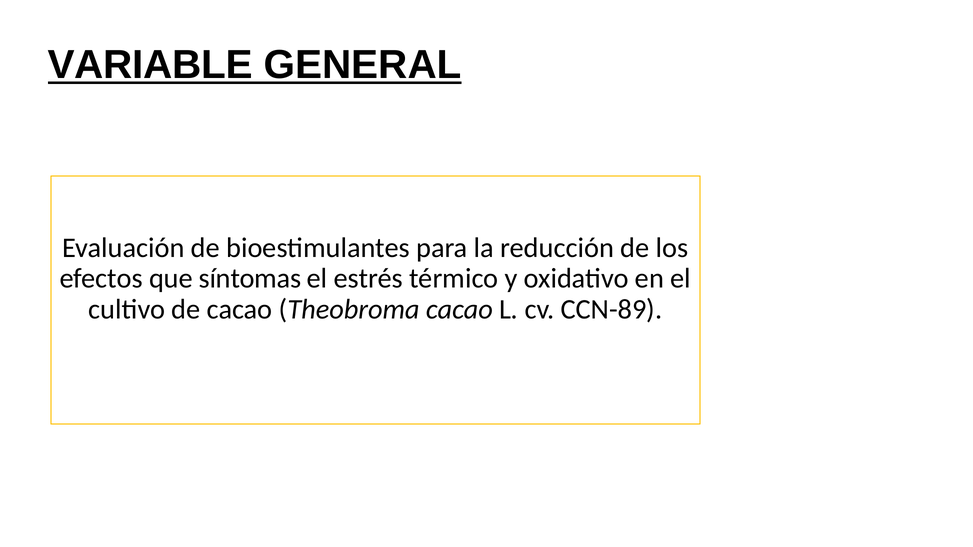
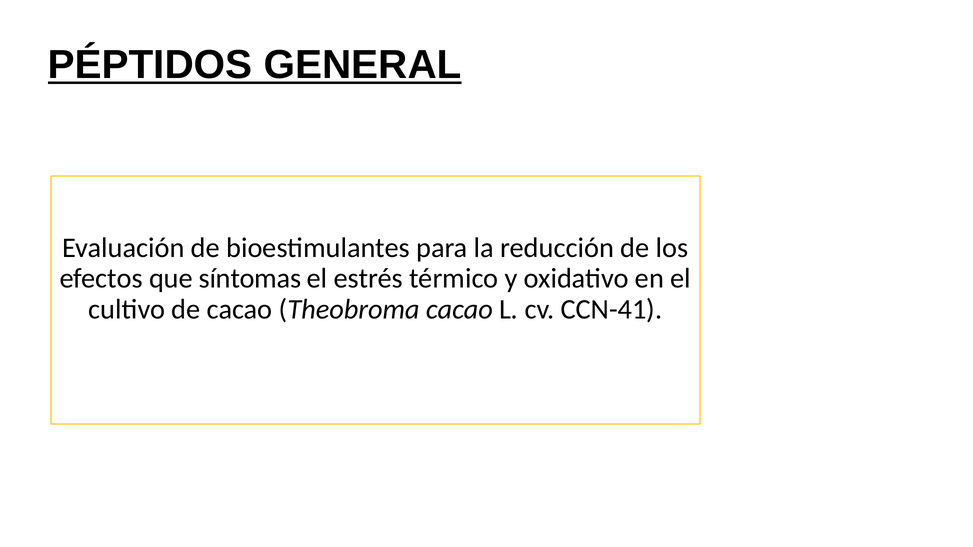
VARIABLE: VARIABLE -> PÉPTIDOS (150, 65)
CCN-89: CCN-89 -> CCN-41 (611, 309)
